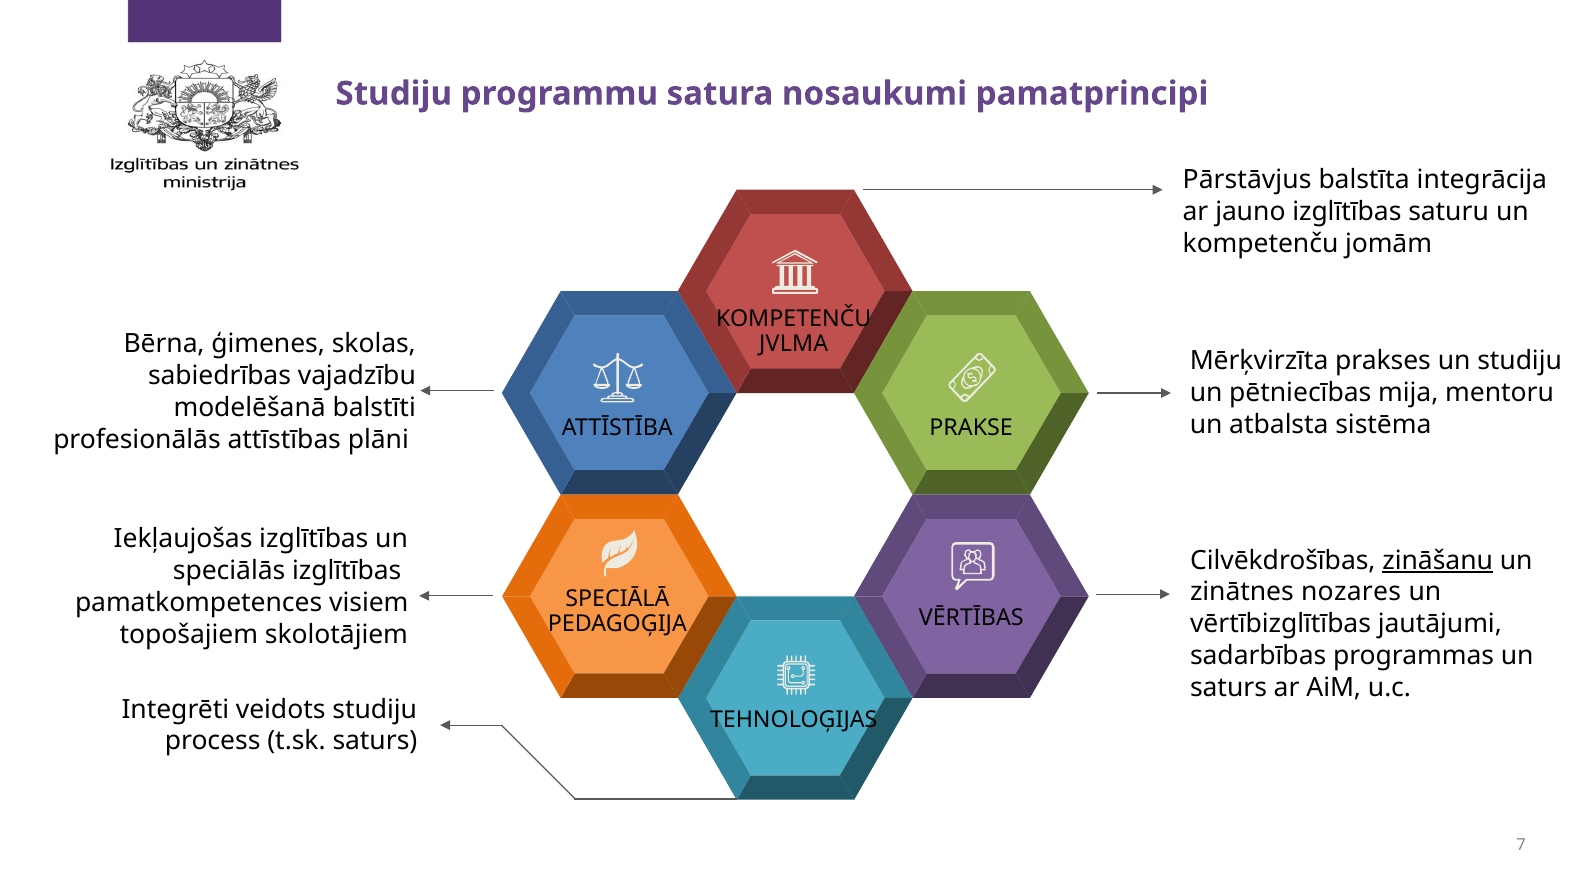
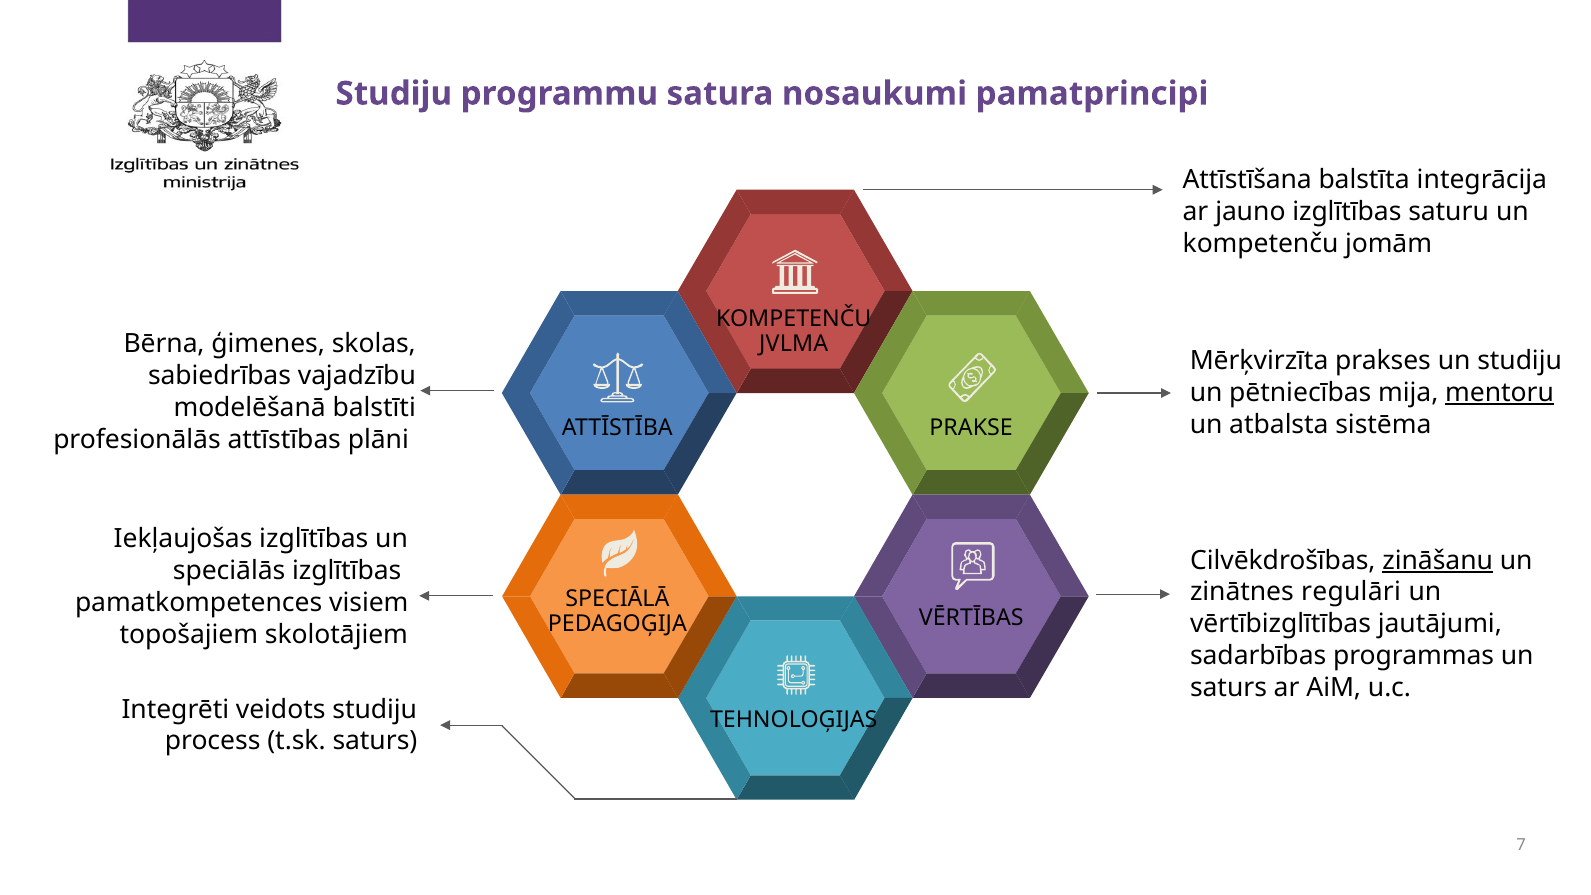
Pārstāvjus: Pārstāvjus -> Attīstīšana (1247, 180)
mentoru underline: none -> present (1500, 393)
nozares: nozares -> regulāri (1351, 592)
